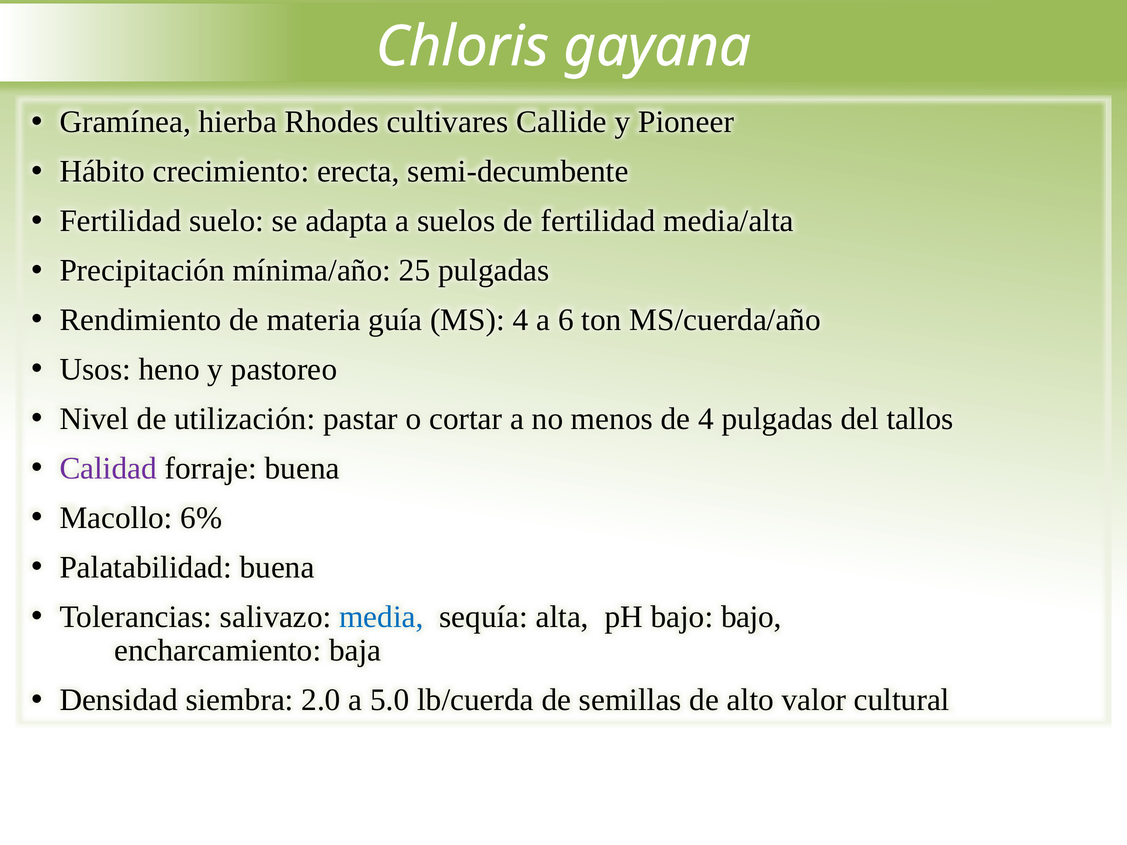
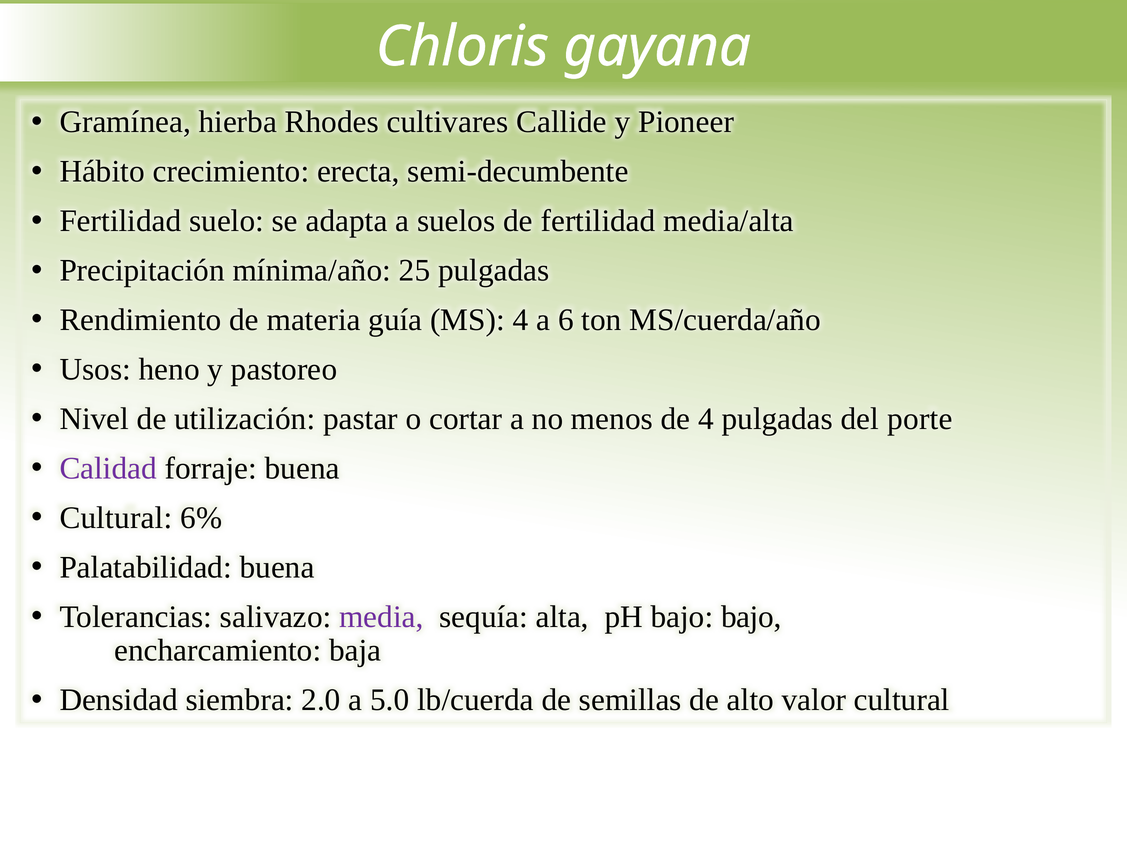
tallos: tallos -> porte (920, 419)
Macollo: Macollo -> Cultural (116, 518)
media colour: blue -> purple (381, 617)
